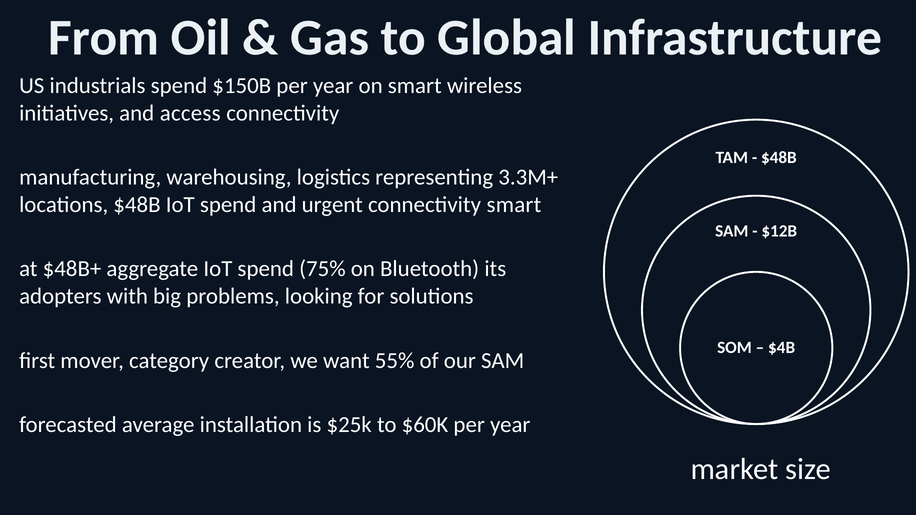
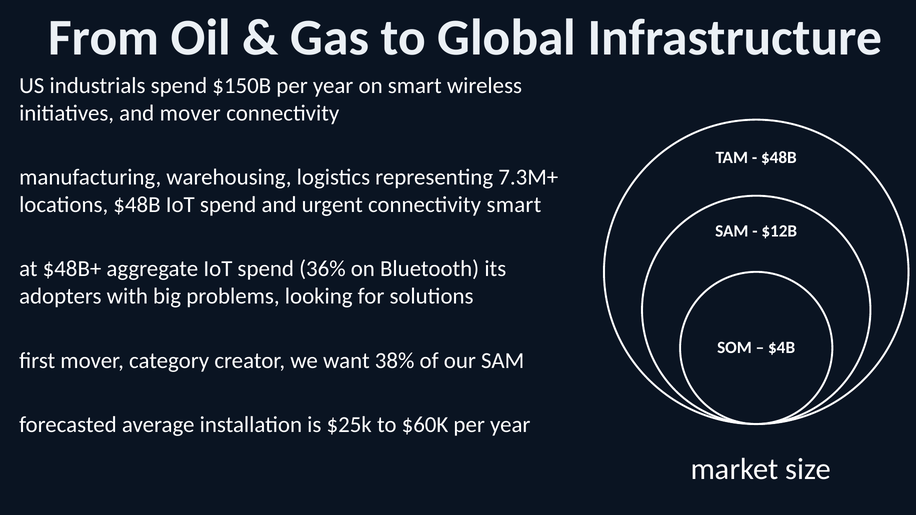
and access: access -> mover (190, 113)
3.3M+: 3.3M+ -> 7.3M+ (528, 177)
75%: 75% -> 36% (322, 269)
55%: 55% -> 38% (395, 361)
